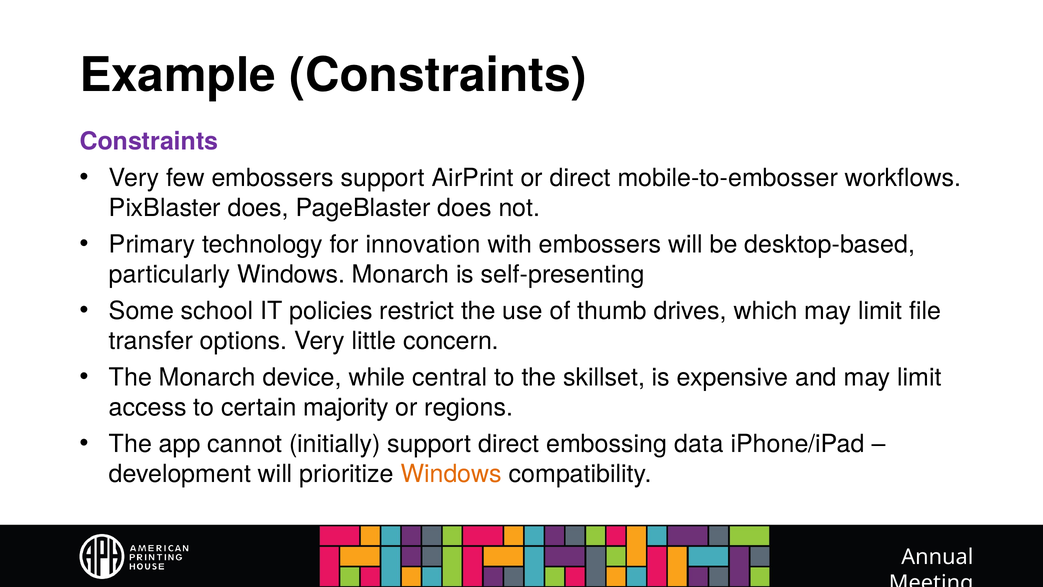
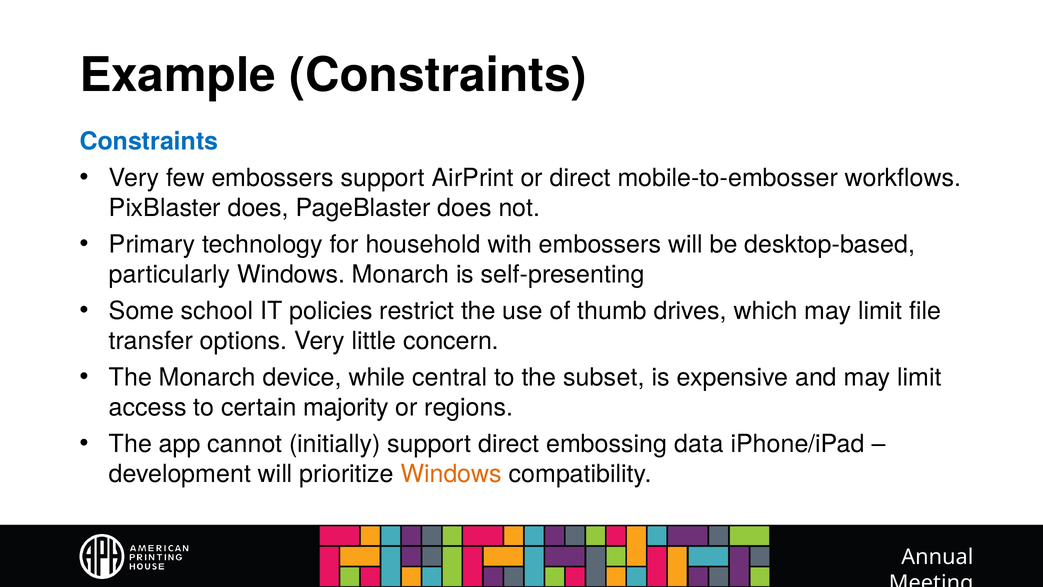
Constraints colour: purple -> blue (149, 141)
innovation: innovation -> household (423, 244)
skillset: skillset -> subset (604, 377)
